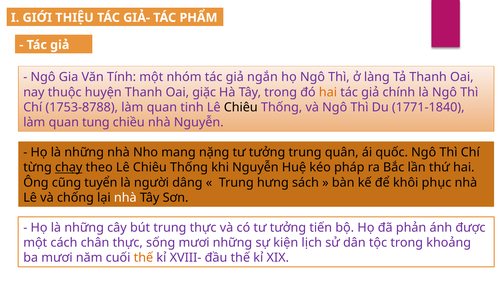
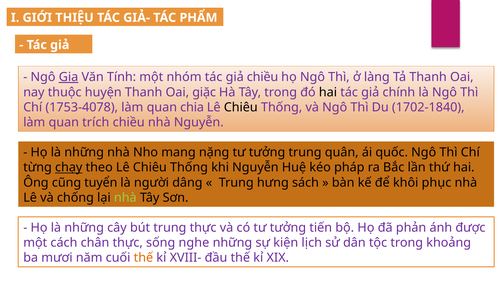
Gia underline: none -> present (69, 77)
giả ngắn: ngắn -> chiều (263, 77)
hai colour: orange -> black (328, 92)
1753-8788: 1753-8788 -> 1753-4078 (82, 107)
tinh: tinh -> chia (192, 107)
1771-1840: 1771-1840 -> 1702-1840 (428, 107)
tung: tung -> trích (96, 123)
nhà colour: white -> light green (125, 198)
sống mươi: mươi -> nghe (194, 243)
